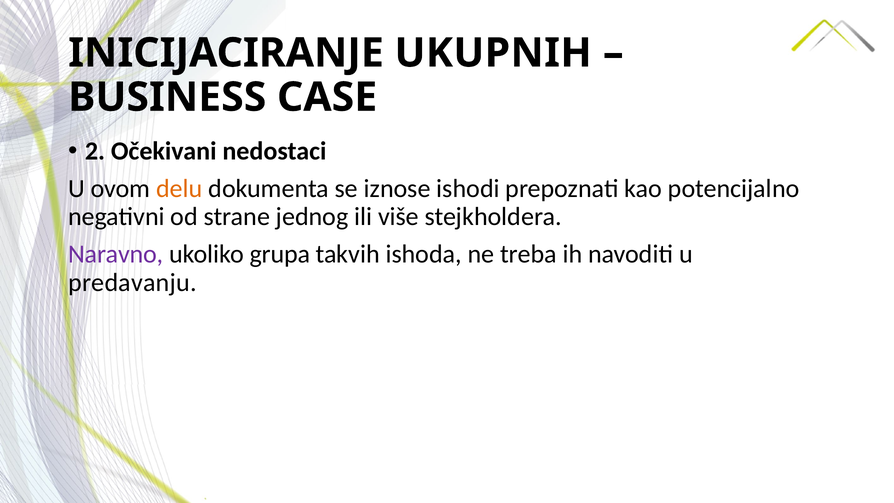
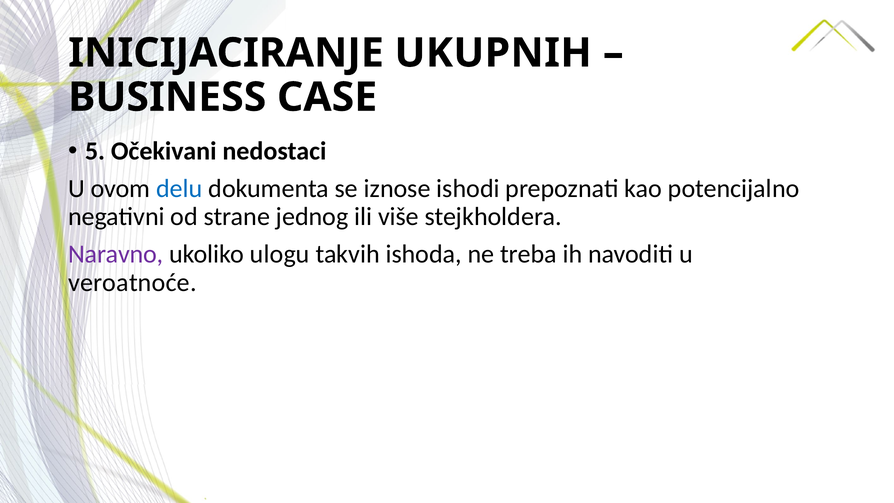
2: 2 -> 5 (95, 151)
delu colour: orange -> blue (179, 189)
grupa: grupa -> ulogu (280, 254)
predavanju: predavanju -> veroatnoće (132, 282)
